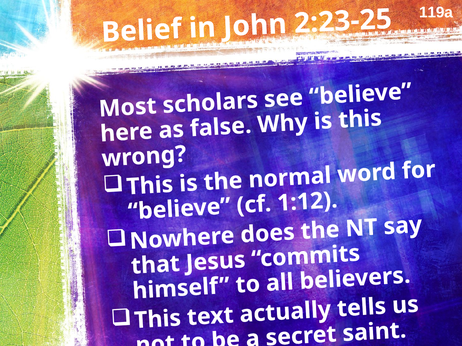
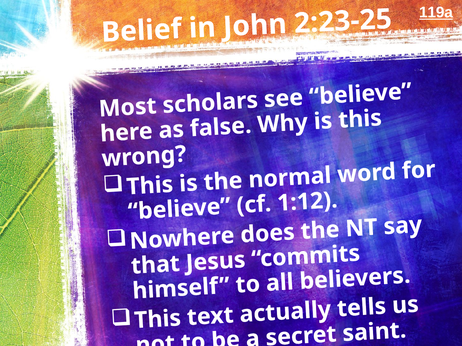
119a underline: none -> present (436, 13)
